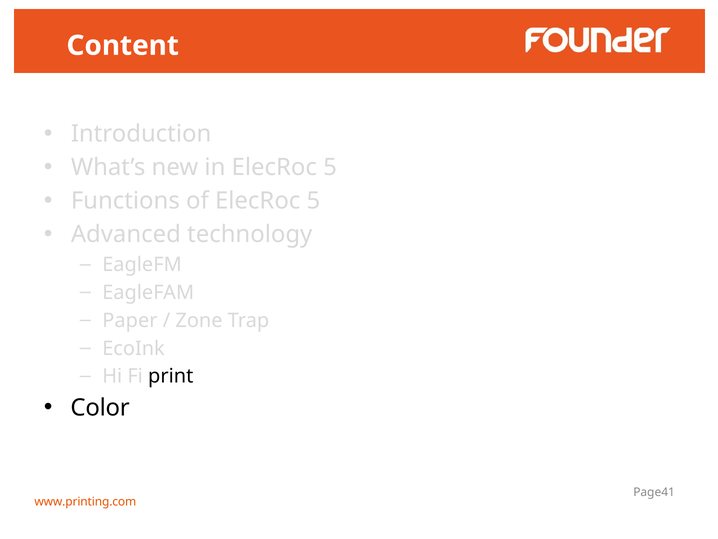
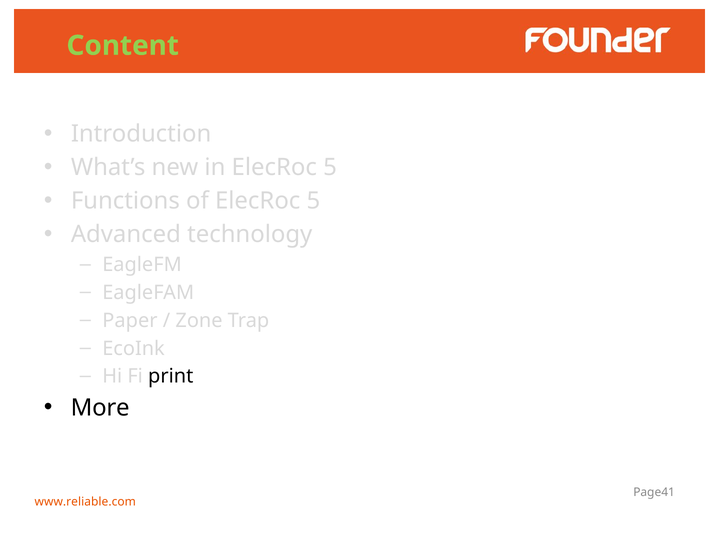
Content colour: white -> light green (123, 46)
Color: Color -> More (100, 407)
www.printing.com: www.printing.com -> www.reliable.com (85, 501)
